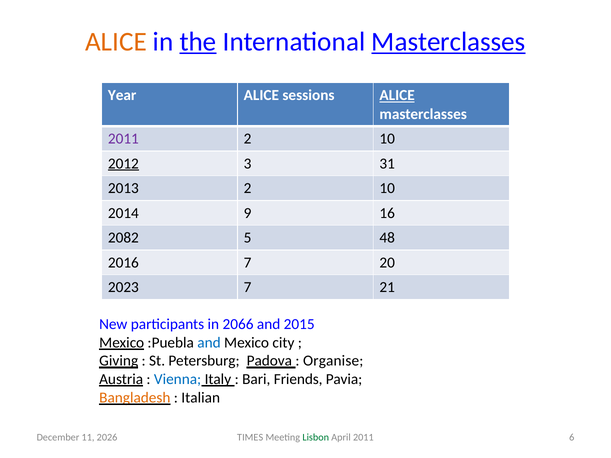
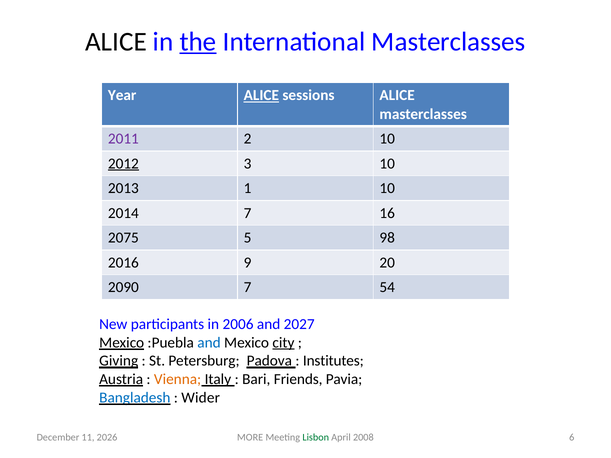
ALICE colour: orange -> black (116, 42)
Masterclasses underline: present -> none (448, 42)
ALICE underline: none -> present (261, 95)
ALICE underline: present -> none (397, 95)
3 31: 31 -> 10 (387, 164)
2013 2: 2 -> 1 (248, 188)
2014 9: 9 -> 7 (248, 213)
2082: 2082 -> 2075 (123, 238)
48: 48 -> 98 (387, 238)
2016 7: 7 -> 9 (248, 263)
2023: 2023 -> 2090 (123, 288)
21: 21 -> 54 (387, 288)
2066: 2066 -> 2006 (238, 324)
2015: 2015 -> 2027 (299, 324)
city underline: none -> present (283, 343)
Organise: Organise -> Institutes (333, 361)
Vienna colour: blue -> orange (178, 379)
Bangladesh colour: orange -> blue (135, 398)
Italian: Italian -> Wider (201, 398)
TIMES: TIMES -> MORE (250, 438)
April 2011: 2011 -> 2008 (363, 438)
